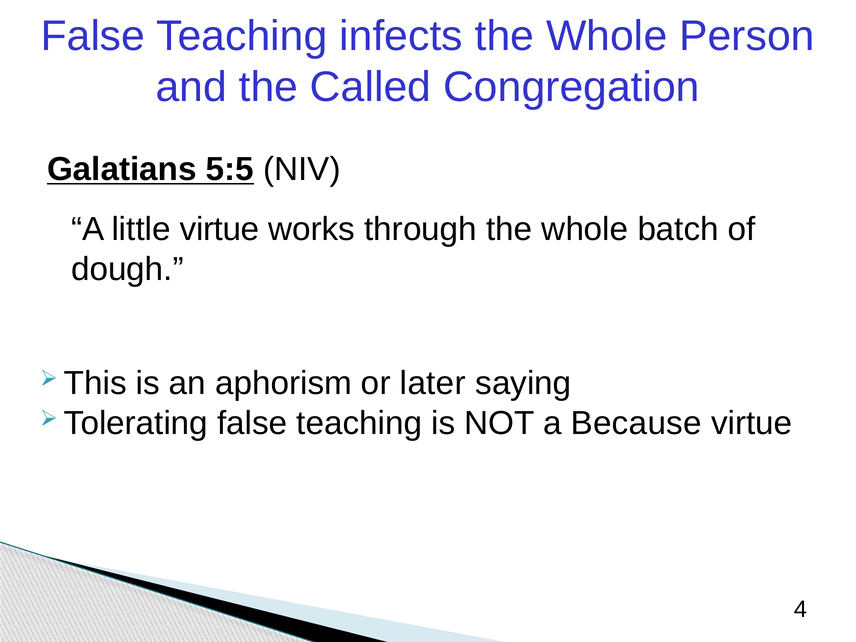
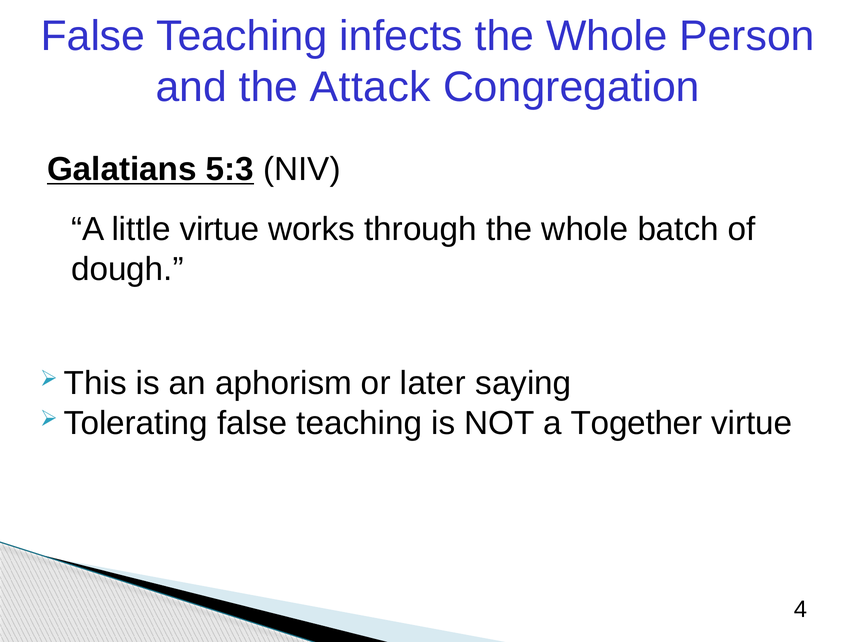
Called: Called -> Attack (370, 87)
5:5: 5:5 -> 5:3 (230, 169)
Because: Because -> Together (637, 423)
